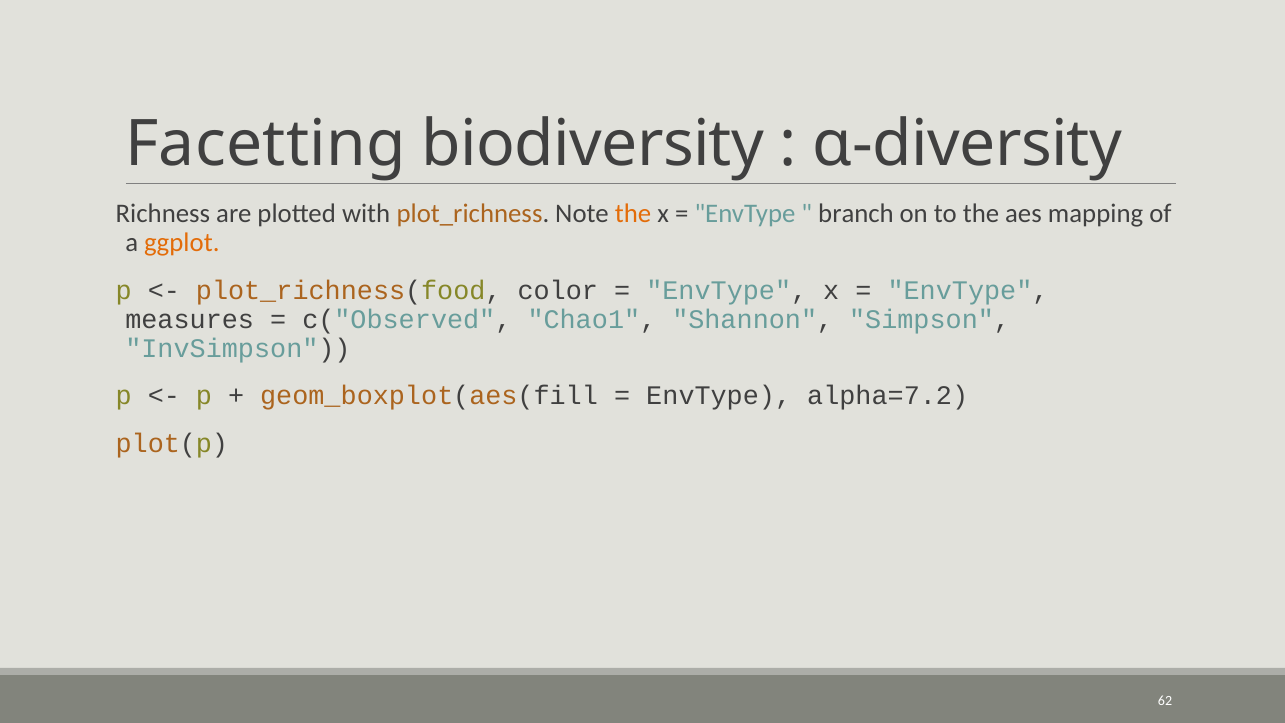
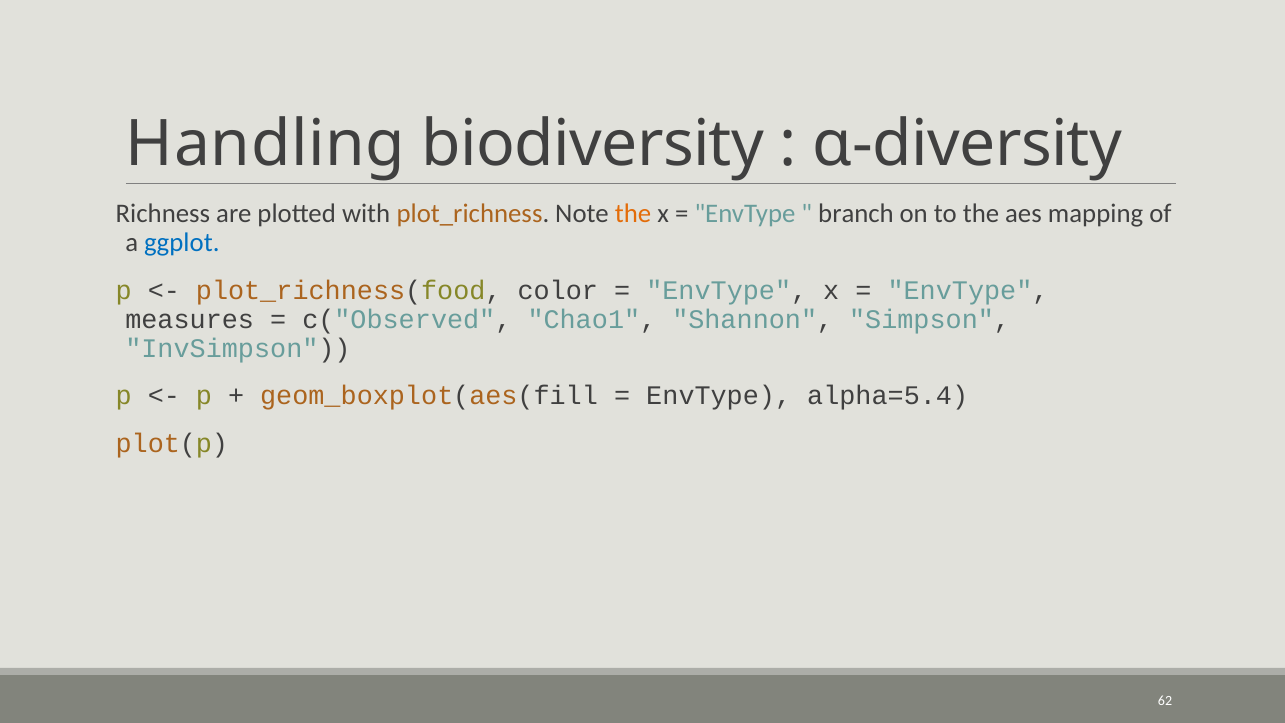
Facetting: Facetting -> Handling (266, 144)
ggplot colour: orange -> blue (182, 243)
alpha=7.2: alpha=7.2 -> alpha=5.4 (888, 396)
